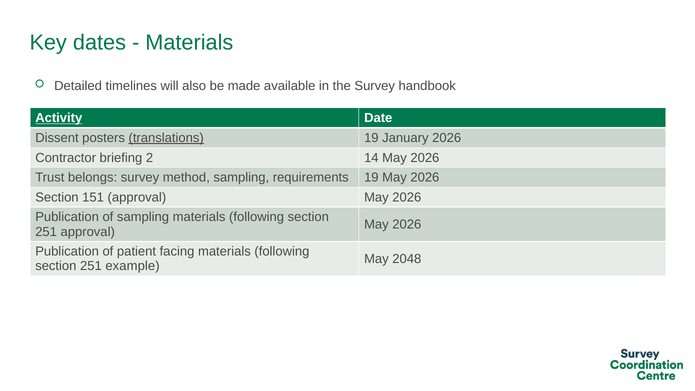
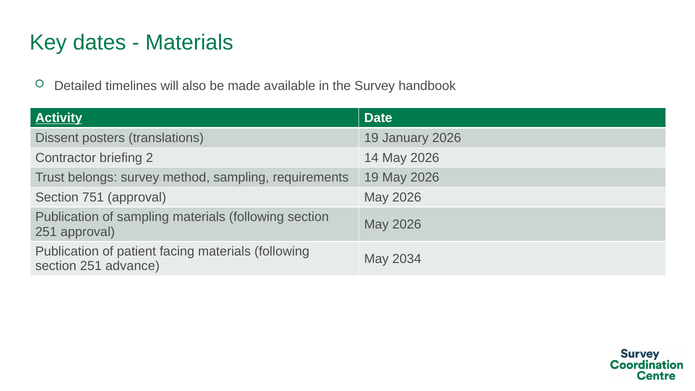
translations underline: present -> none (166, 138)
151: 151 -> 751 (93, 197)
2048: 2048 -> 2034 (407, 259)
example: example -> advance (133, 266)
